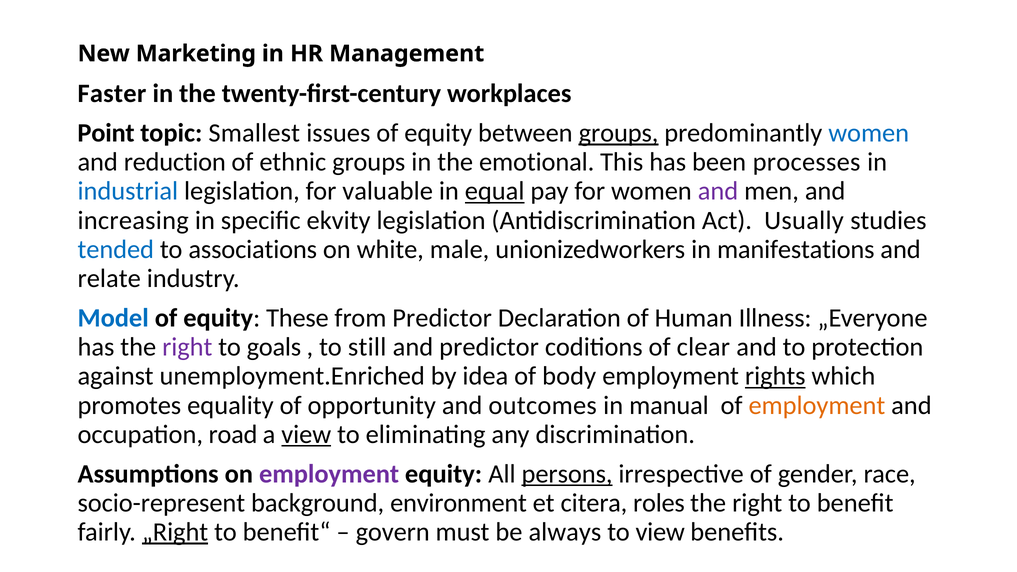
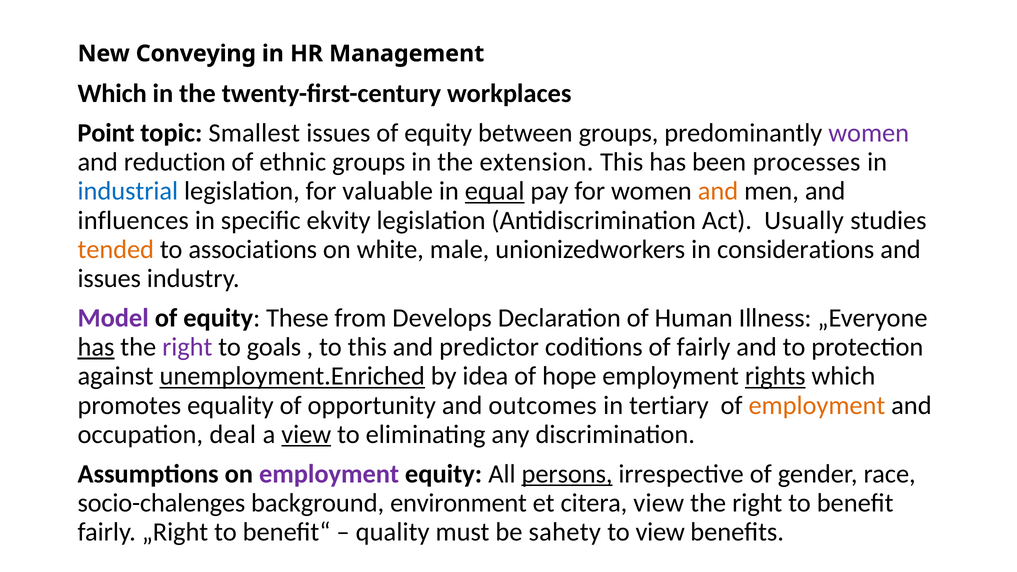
Marketing: Marketing -> Conveying (196, 54)
Faster: Faster -> Which (112, 93)
groups underline: present -> none (619, 133)
women colour: blue -> purple (869, 133)
emotional: emotional -> extension (537, 162)
and colour: purple -> orange (718, 191)
increasing: increasing -> influences (133, 220)
tended colour: blue -> orange (116, 249)
manifestations: manifestations -> considerations (796, 249)
relate: relate -> issues (109, 278)
Model colour: blue -> purple (113, 318)
from Predictor: Predictor -> Develops (442, 318)
has underline: none -> present (96, 347)
to still: still -> this (367, 347)
of clear: clear -> fairly (704, 347)
unemployment.Enriched underline: none -> present (292, 376)
body: body -> hope (569, 376)
manual: manual -> tertiary (669, 405)
road: road -> deal (233, 434)
socio-represent: socio-represent -> socio-chalenges (161, 503)
citera roles: roles -> view (659, 503)
„Right underline: present -> none (175, 532)
govern: govern -> quality (393, 532)
always: always -> sahety (565, 532)
